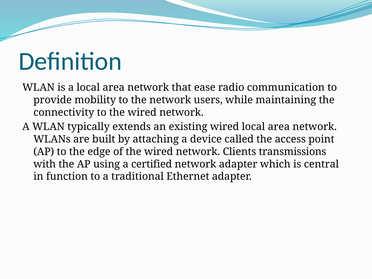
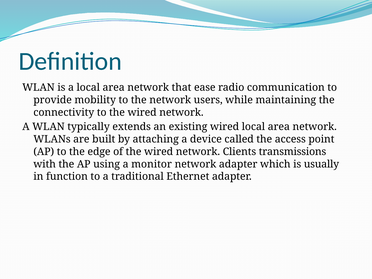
certified: certified -> monitor (152, 164)
central: central -> usually (321, 164)
